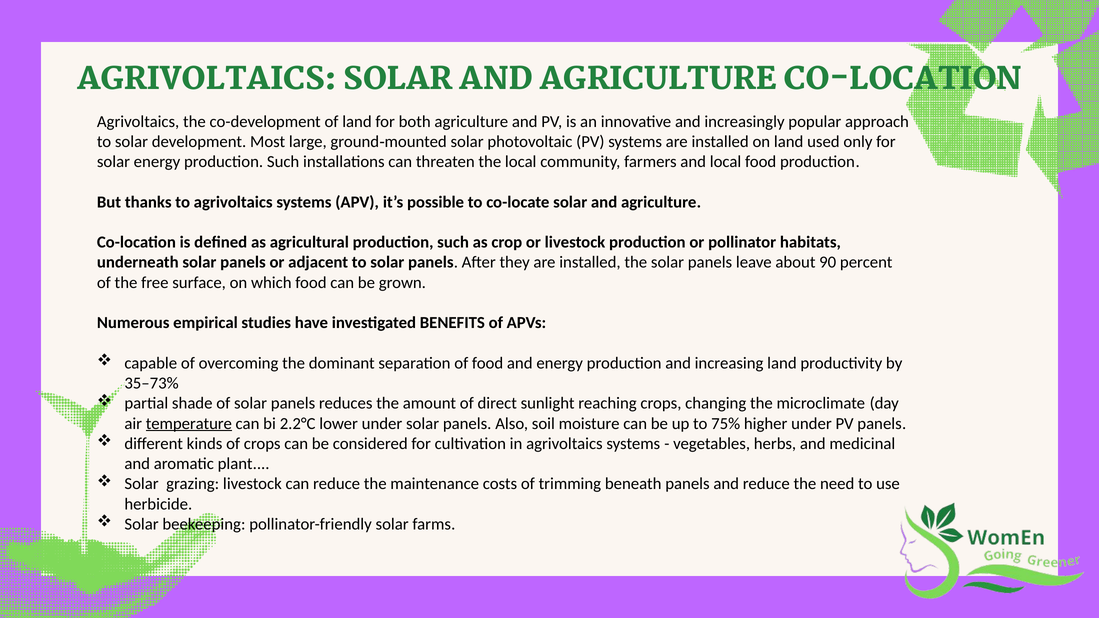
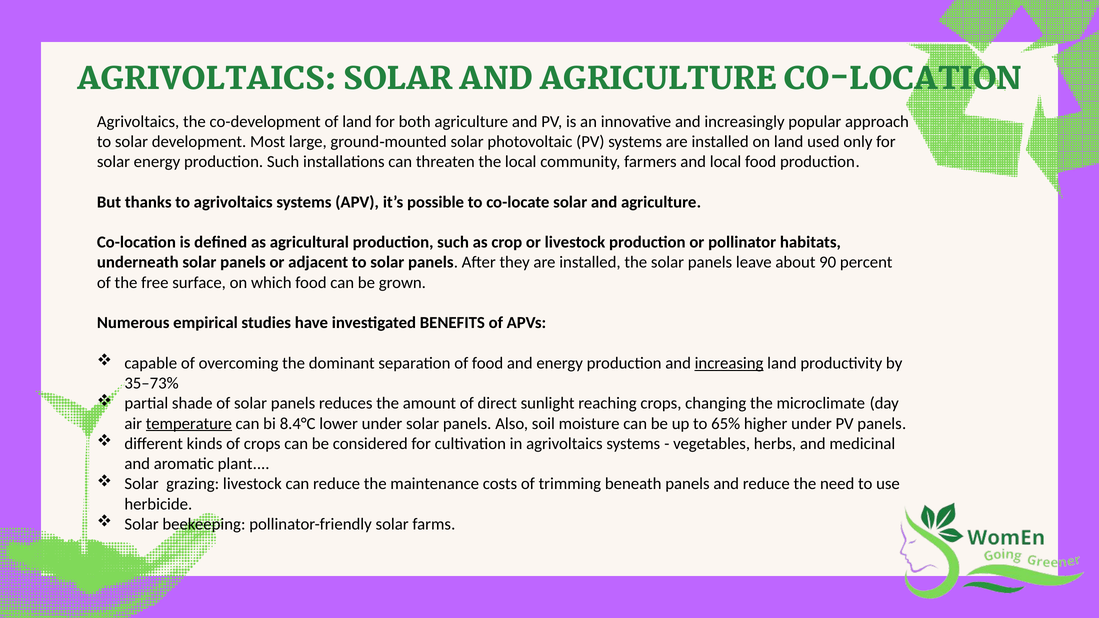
increasing underline: none -> present (729, 363)
2.2°C: 2.2°C -> 8.4°C (298, 424)
75%: 75% -> 65% (726, 424)
